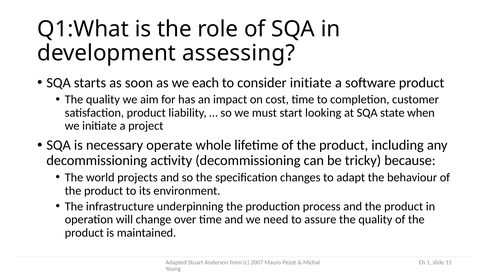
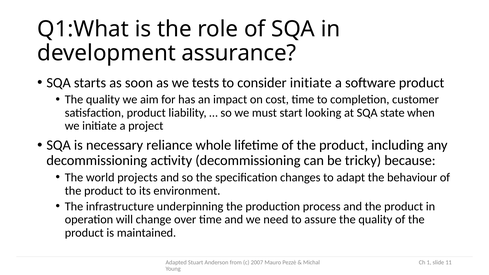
assessing: assessing -> assurance (239, 53)
each: each -> tests (206, 83)
operate: operate -> reliance (169, 145)
